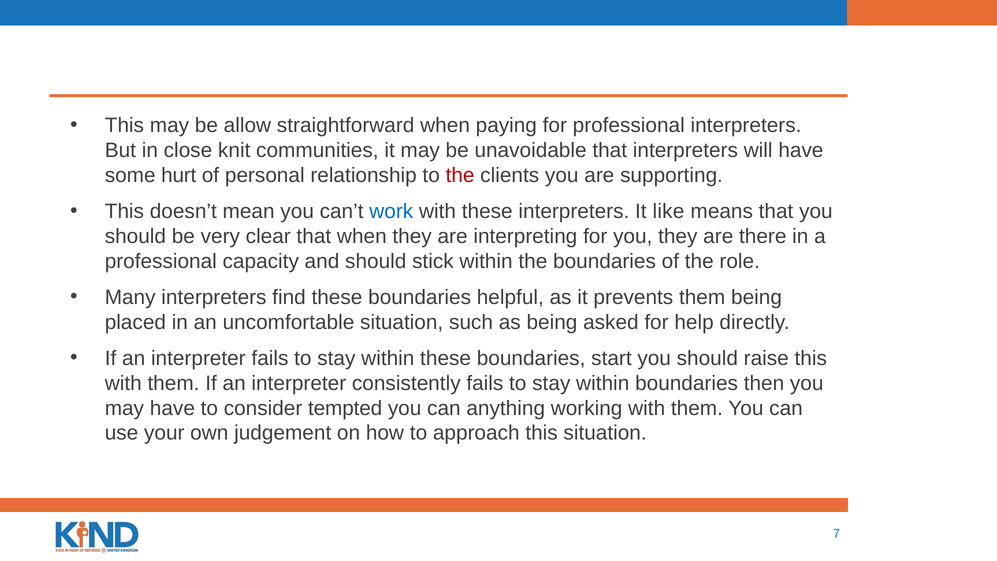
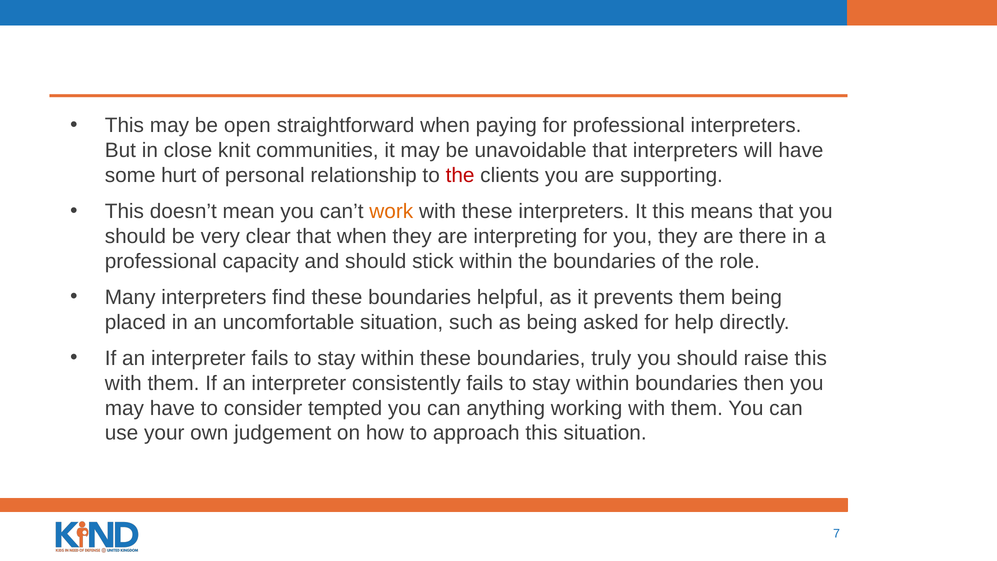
allow: allow -> open (247, 125)
work colour: blue -> orange (391, 211)
It like: like -> this (669, 211)
start: start -> truly (611, 358)
